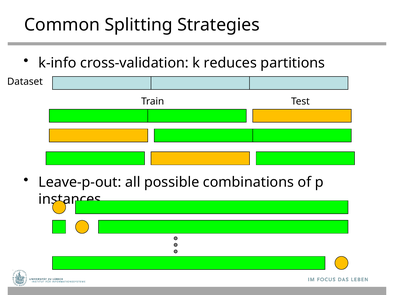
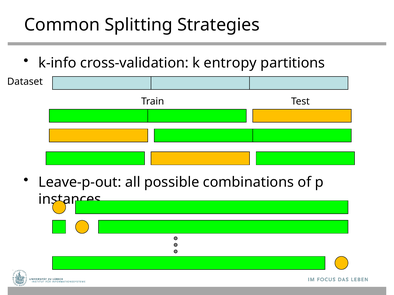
reduces: reduces -> entropy (230, 63)
